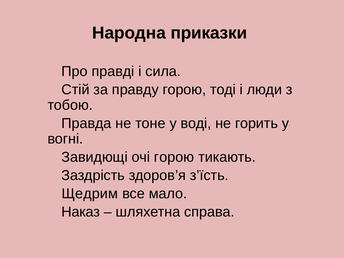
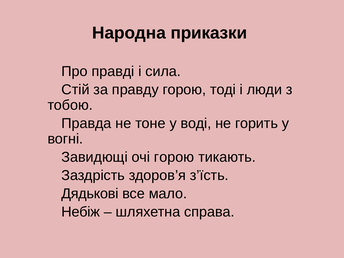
Щедрим: Щедрим -> Дядькові (90, 194)
Наказ: Наказ -> Небіж (81, 212)
